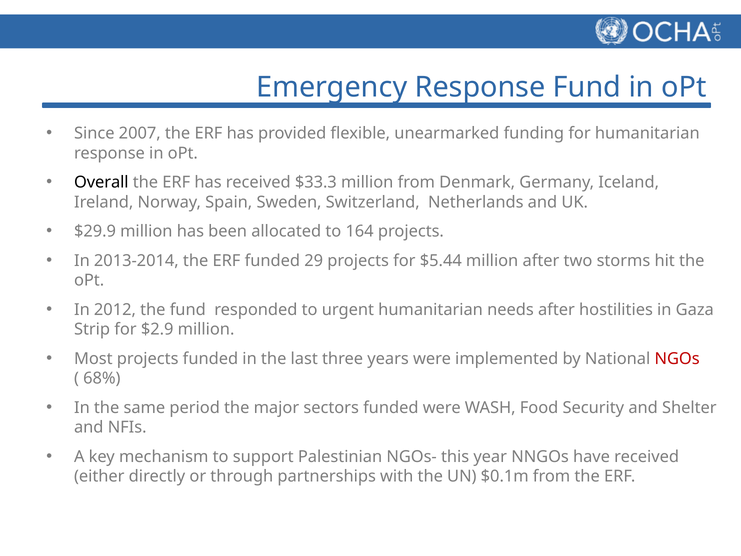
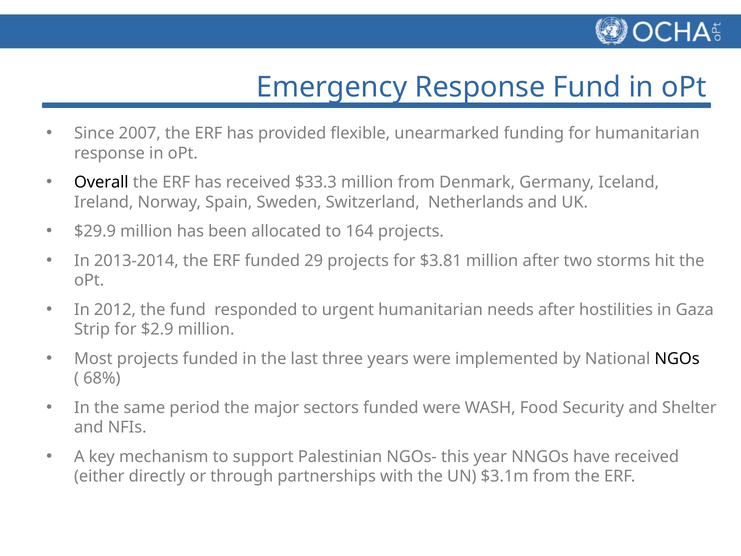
$5.44: $5.44 -> $3.81 (441, 260)
NGOs colour: red -> black (677, 358)
$0.1m: $0.1m -> $3.1m (505, 476)
